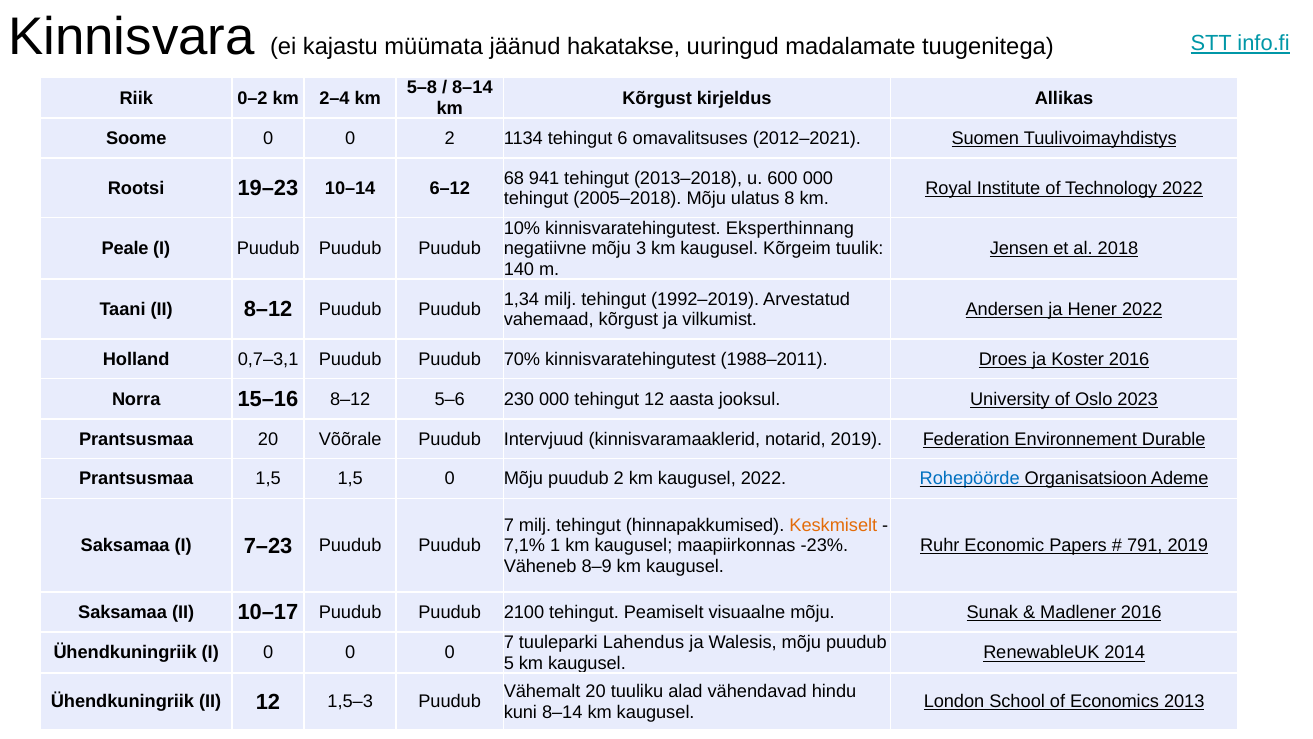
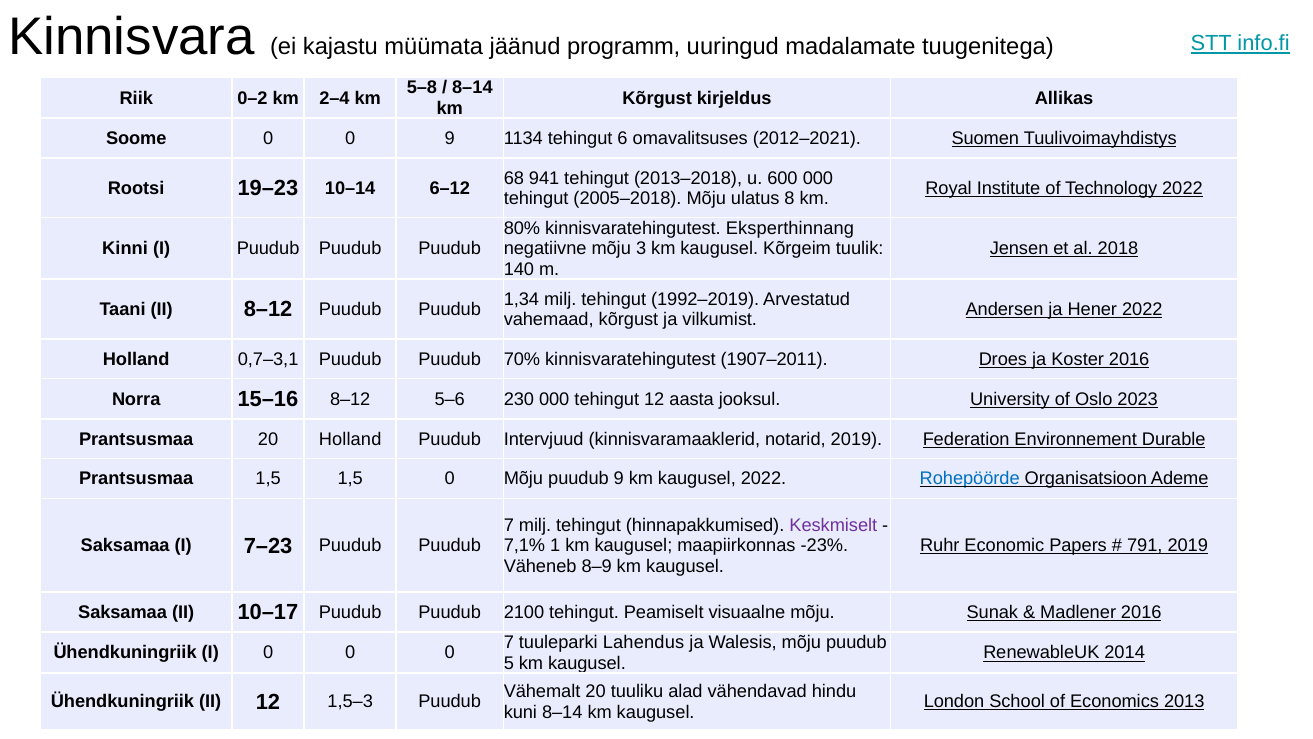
hakatakse: hakatakse -> programm (624, 47)
0 2: 2 -> 9 (450, 138)
10%: 10% -> 80% (522, 228)
Peale: Peale -> Kinni (125, 249)
1988–2011: 1988–2011 -> 1907–2011 (774, 359)
20 Võõrale: Võõrale -> Holland (350, 439)
puudub 2: 2 -> 9 (619, 479)
Keskmiselt colour: orange -> purple (833, 525)
